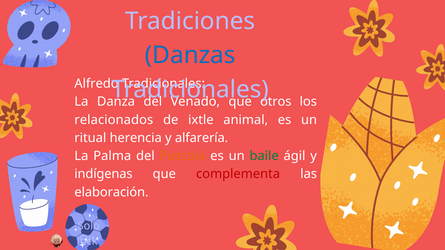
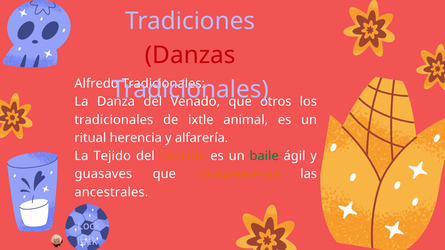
Danzas colour: blue -> red (190, 55)
relacionados: relacionados -> tradicionales (114, 120)
Palma: Palma -> Tejido (112, 156)
indígenas: indígenas -> guasaves (103, 174)
complementa colour: red -> orange (238, 174)
elaboración: elaboración -> ancestrales (111, 192)
Solo: Solo -> Lock (89, 226)
